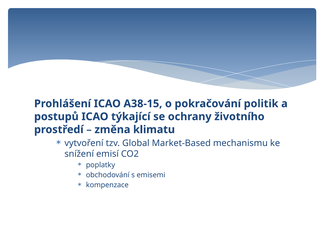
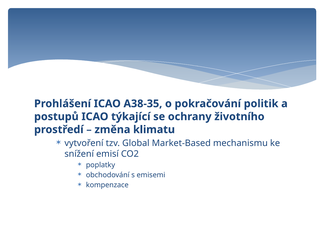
A38-15: A38-15 -> A38-35 (143, 104)
